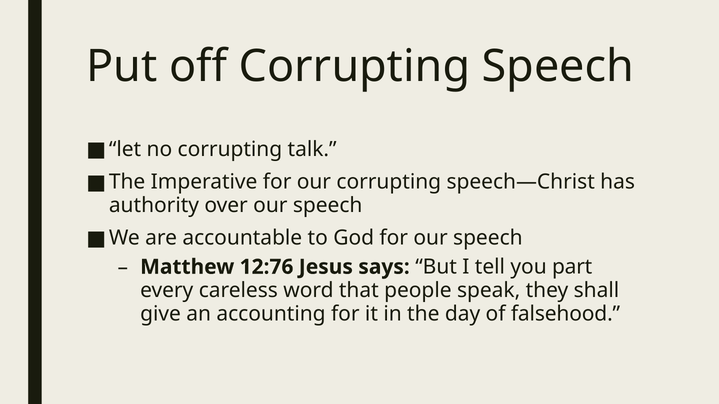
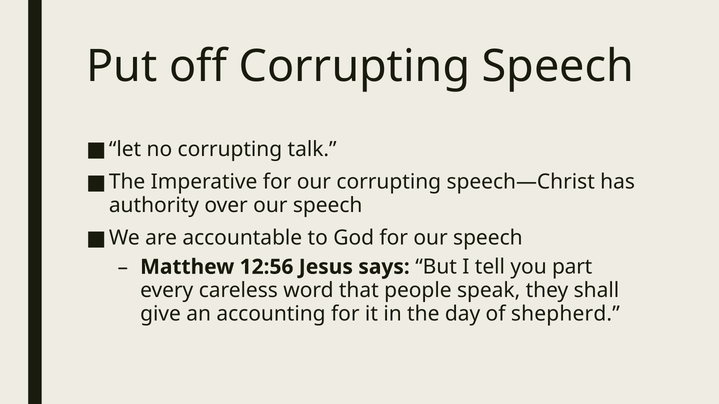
12:76: 12:76 -> 12:56 (267, 267)
falsehood: falsehood -> shepherd (565, 314)
